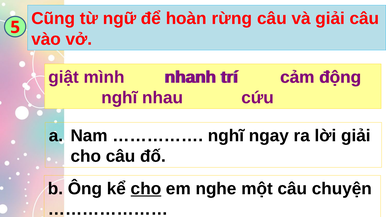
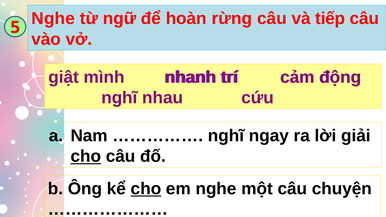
Cũng: Cũng -> Nghe (53, 19)
và giải: giải -> tiếp (330, 19)
cho underline: none -> present (86, 156)
